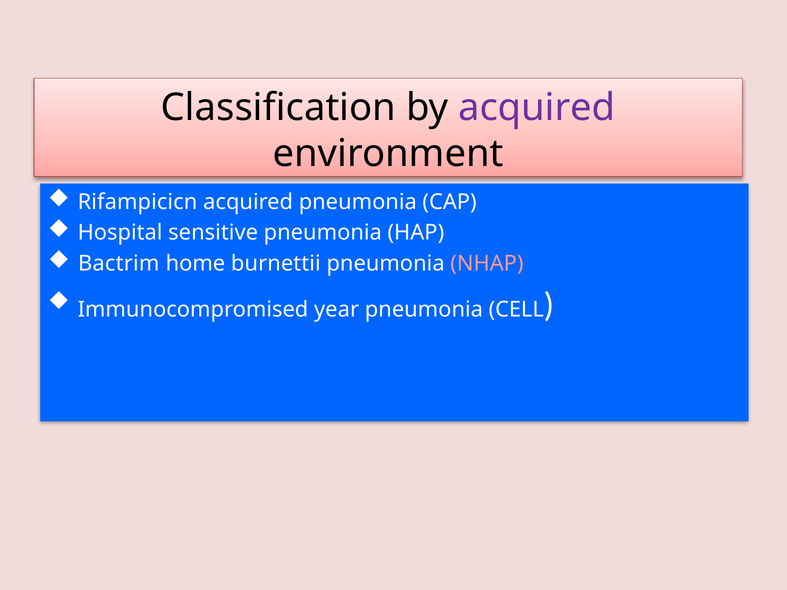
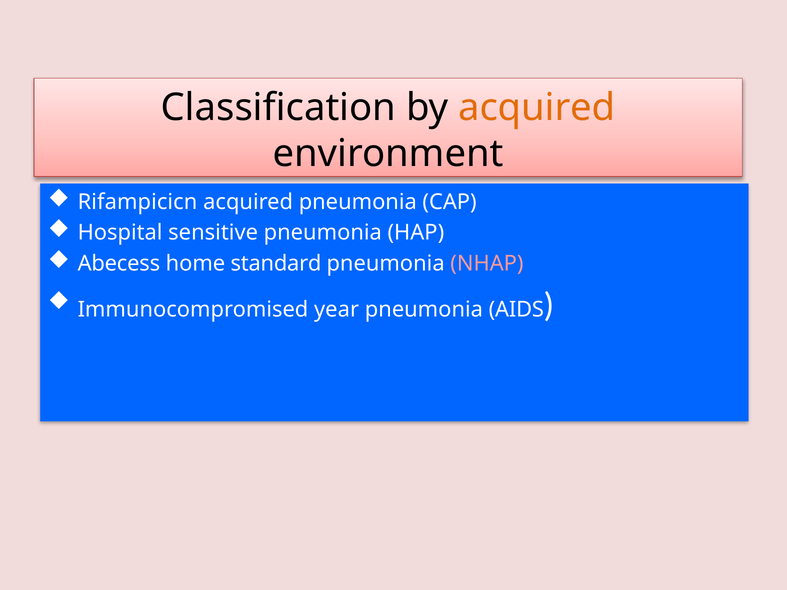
acquired colour: purple -> orange (537, 108)
Bactrim: Bactrim -> Abecess (119, 263)
burnettii: burnettii -> standard (276, 263)
CELL: CELL -> AIDS (516, 310)
